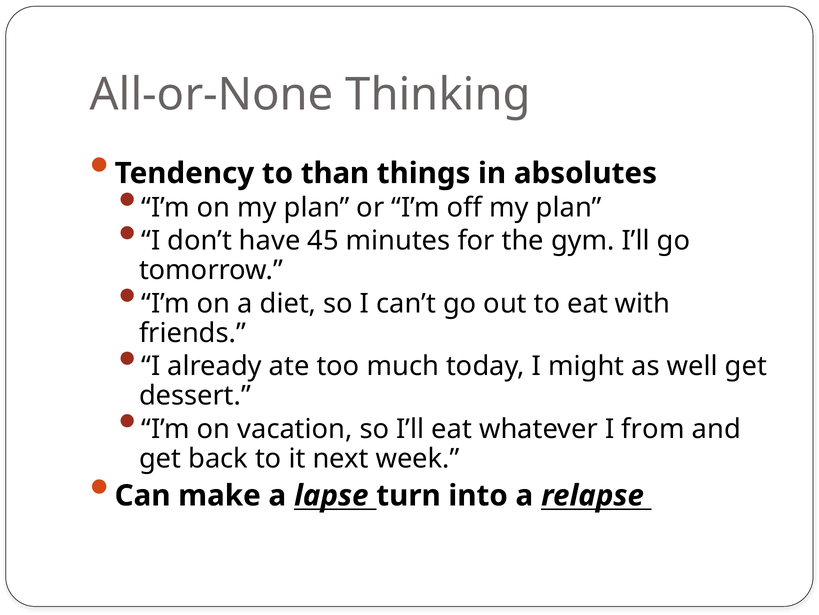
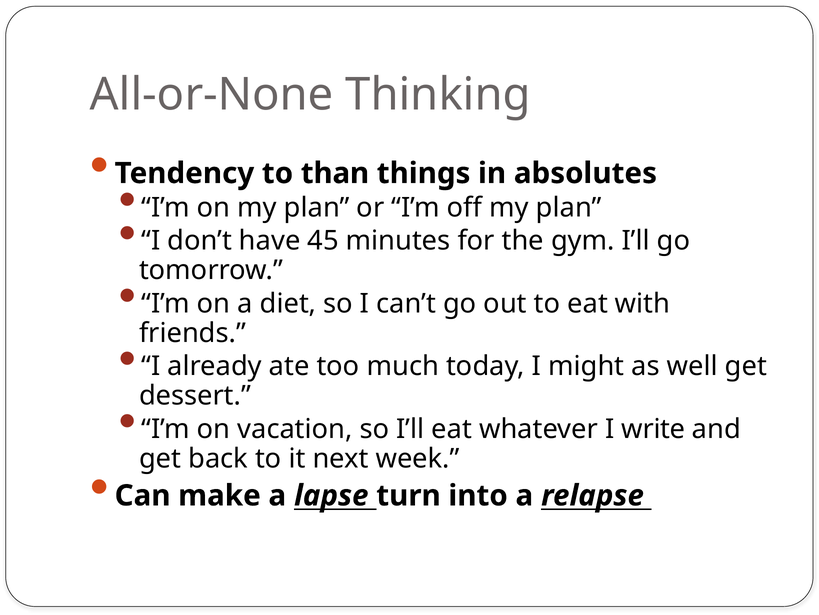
from: from -> write (653, 429)
